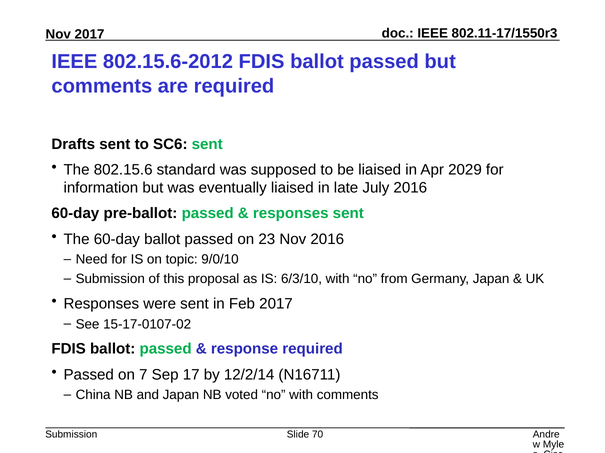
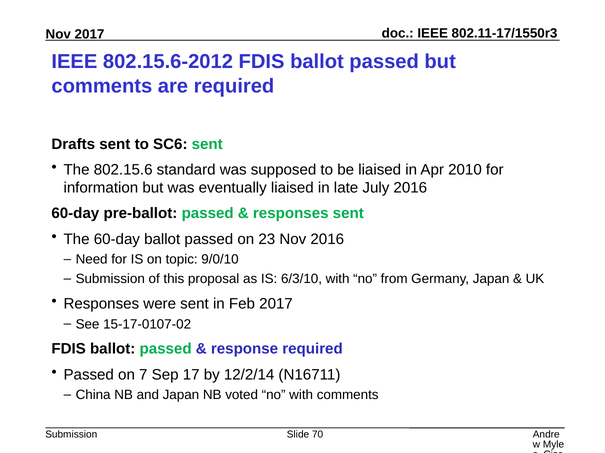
2029: 2029 -> 2010 (465, 170)
